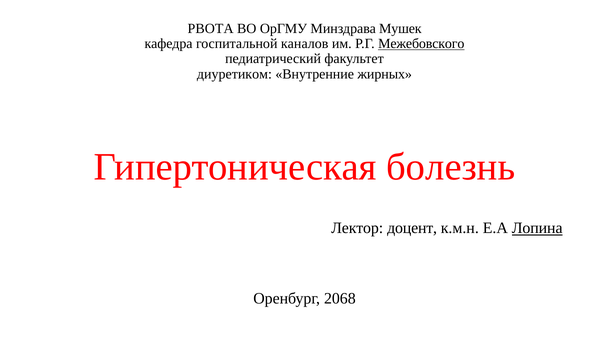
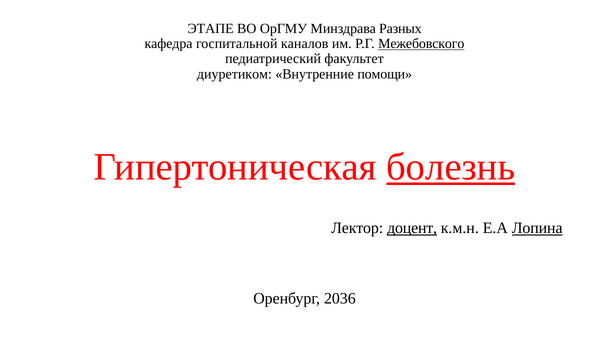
РВОТА: РВОТА -> ЭТАПЕ (211, 29)
Мушек: Мушек -> Разных (400, 29)
жирных: жирных -> помощи (385, 74)
болезнь underline: none -> present (451, 167)
доцент underline: none -> present (412, 228)
2068: 2068 -> 2036 (340, 298)
